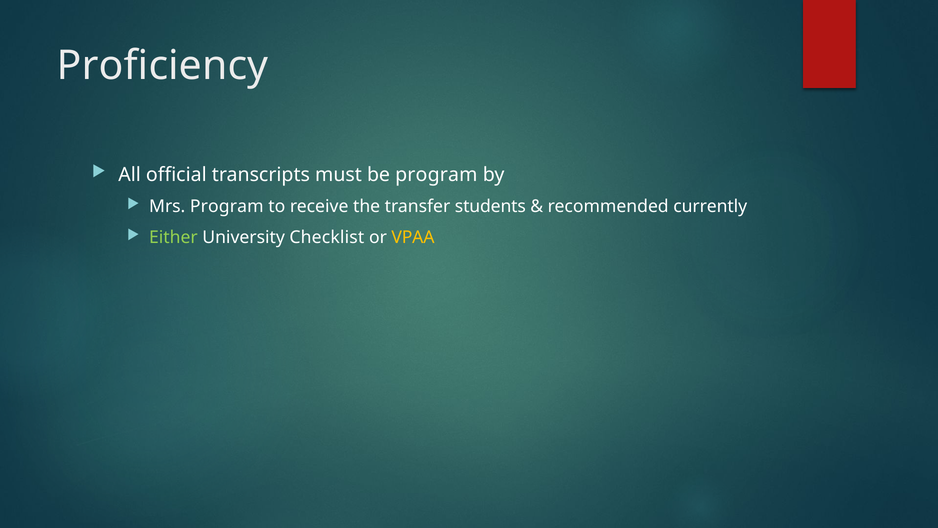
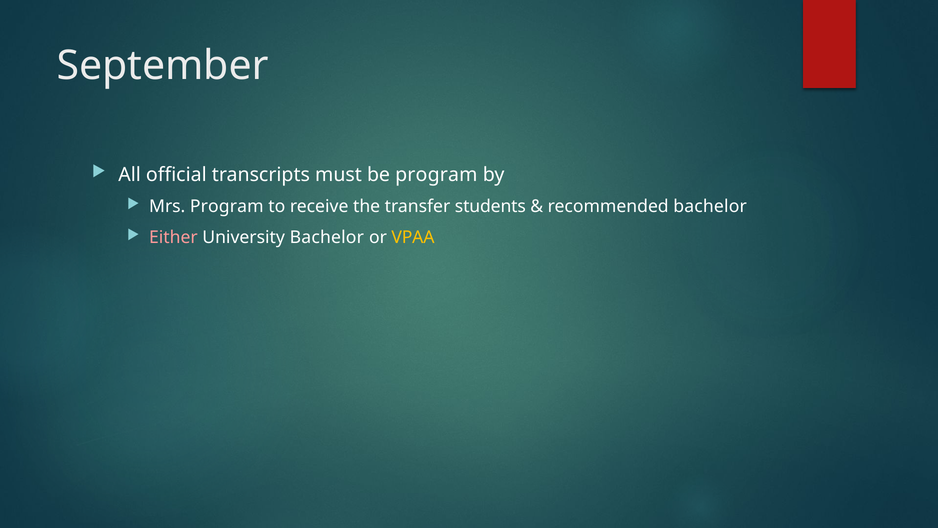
Proficiency: Proficiency -> September (163, 66)
recommended currently: currently -> bachelor (710, 206)
Either colour: light green -> pink (173, 237)
University Checklist: Checklist -> Bachelor (327, 237)
